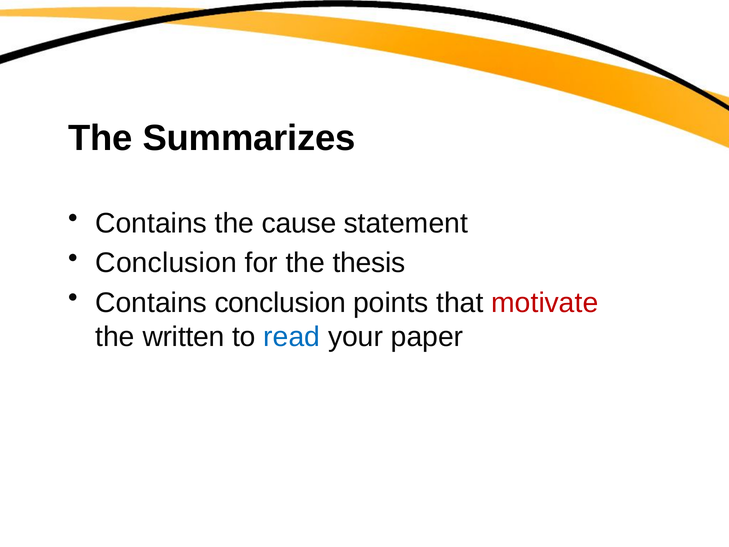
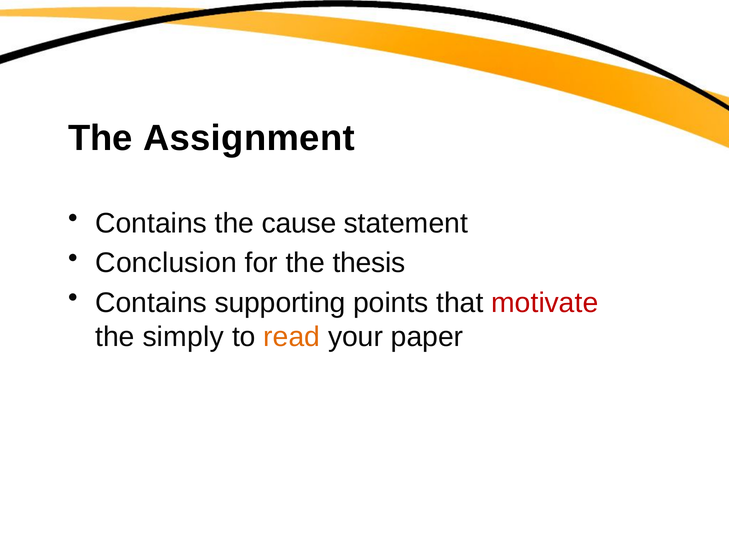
Summarizes: Summarizes -> Assignment (249, 138)
Contains conclusion: conclusion -> supporting (280, 303)
written: written -> simply (183, 337)
read colour: blue -> orange (292, 337)
